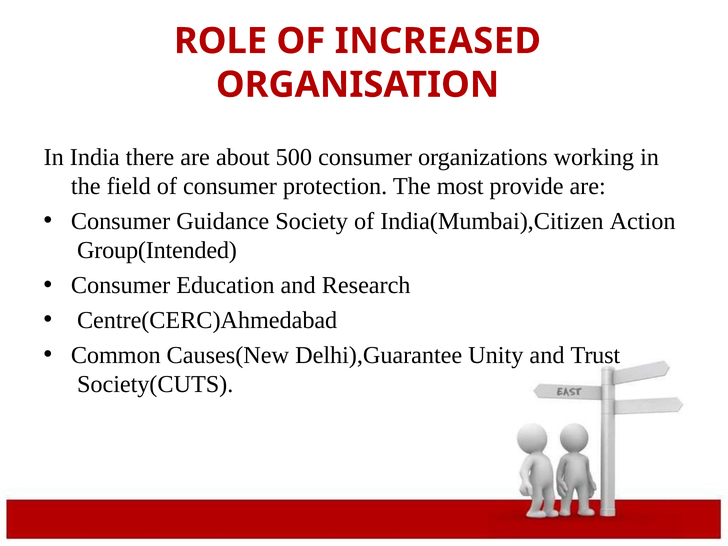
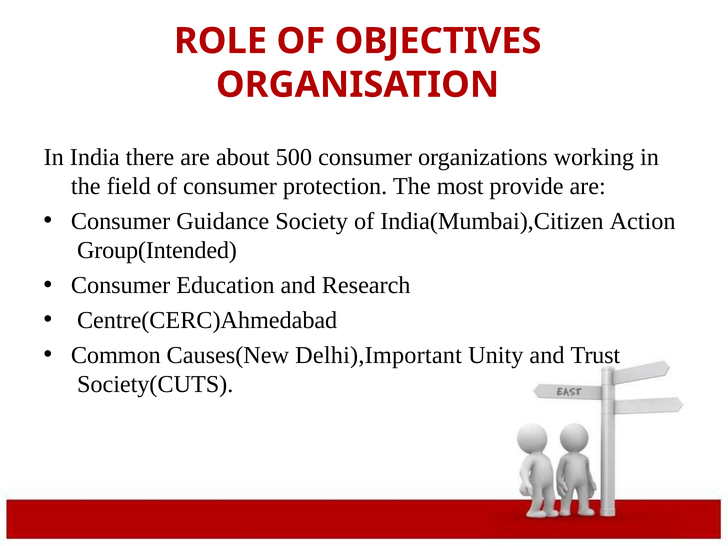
INCREASED: INCREASED -> OBJECTIVES (438, 41)
Delhi),Guarantee: Delhi),Guarantee -> Delhi),Important (379, 355)
